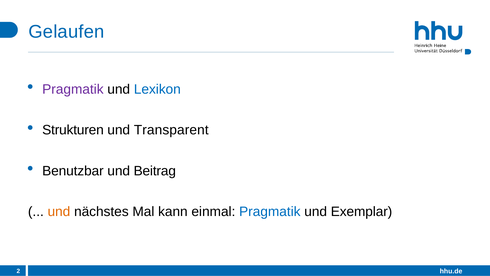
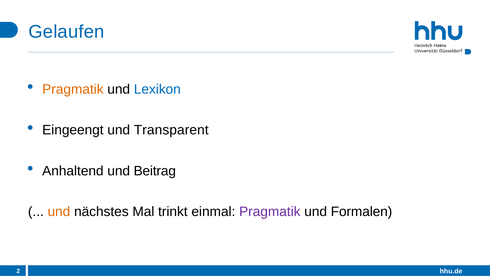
Pragmatik colour: purple -> orange (73, 89)
Strukturen: Strukturen -> Eingeengt (73, 130)
Benutzbar: Benutzbar -> Anhaltend (73, 171)
kann: kann -> trinkt (173, 212)
Pragmatik colour: blue -> purple (270, 212)
Exemplar: Exemplar -> Formalen (362, 212)
